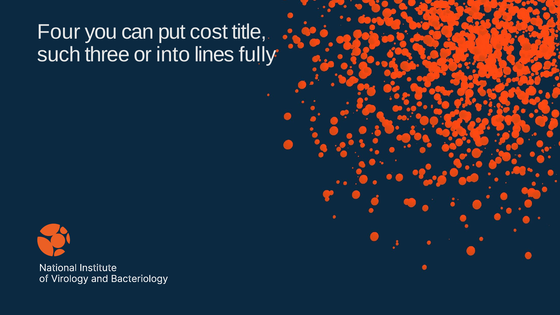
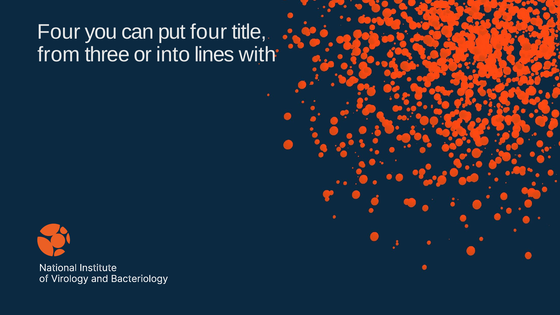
put cost: cost -> four (209, 32)
such: such -> from (59, 55)
fully: fully -> with (257, 55)
